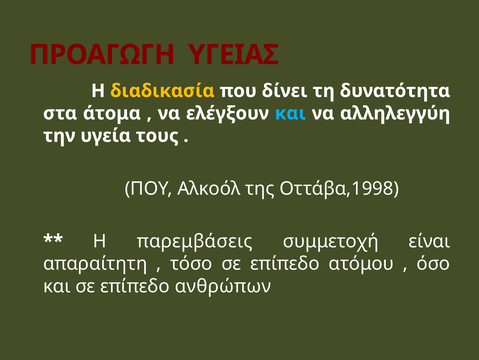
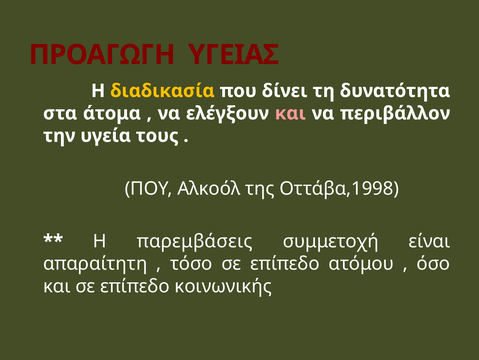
και colour: light blue -> pink (290, 113)
αλληλεγγύη: αλληλεγγύη -> περιβάλλον (395, 113)
ανθρώπων: ανθρώπων -> κοινωνικής (223, 286)
